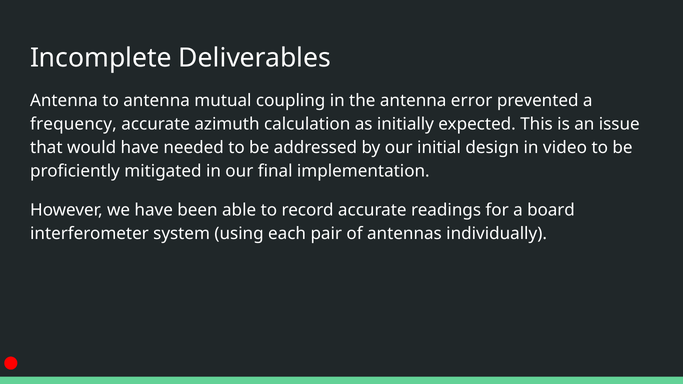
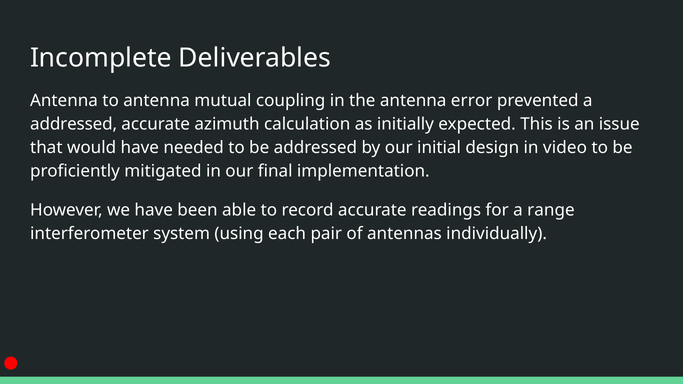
frequency: frequency -> addressed (74, 124)
board: board -> range (551, 210)
